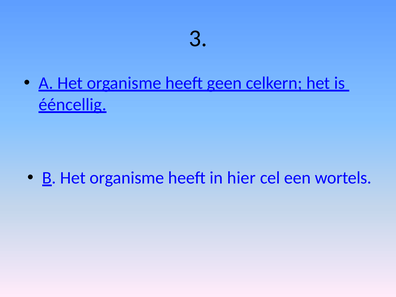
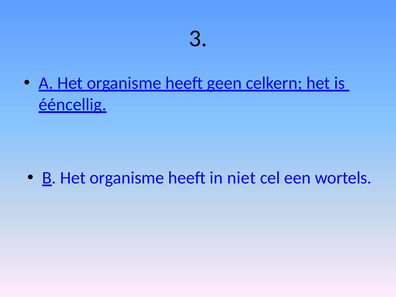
hier: hier -> niet (241, 178)
